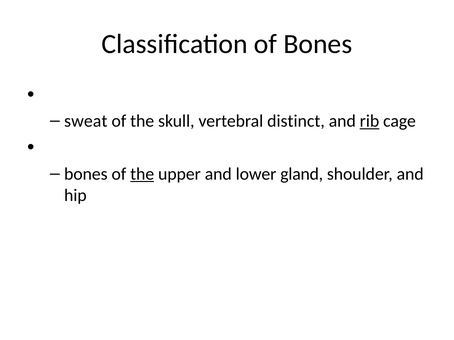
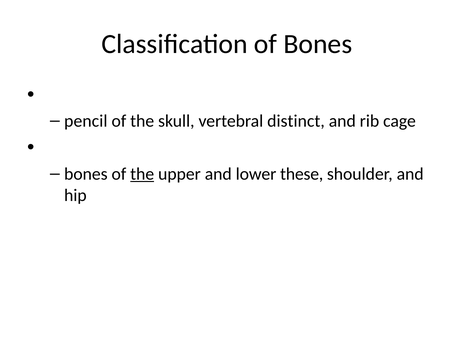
sweat: sweat -> pencil (86, 121)
rib underline: present -> none (369, 121)
gland: gland -> these (302, 174)
